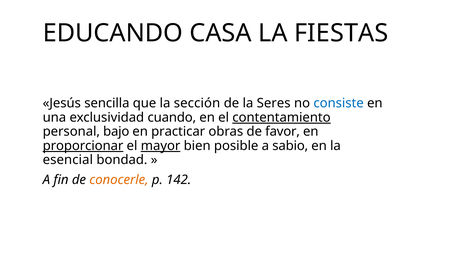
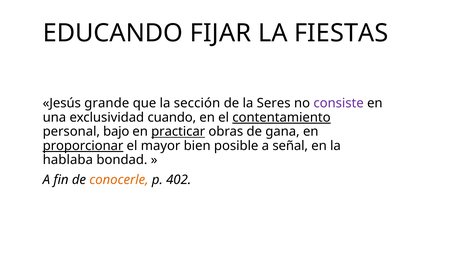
CASA: CASA -> FIJAR (220, 33)
sencilla: sencilla -> grande (107, 103)
consiste colour: blue -> purple (339, 103)
practicar underline: none -> present (178, 131)
favor: favor -> gana (283, 131)
mayor underline: present -> none (161, 146)
sabio: sabio -> señal (290, 146)
esencial: esencial -> hablaba (68, 160)
142: 142 -> 402 (179, 179)
